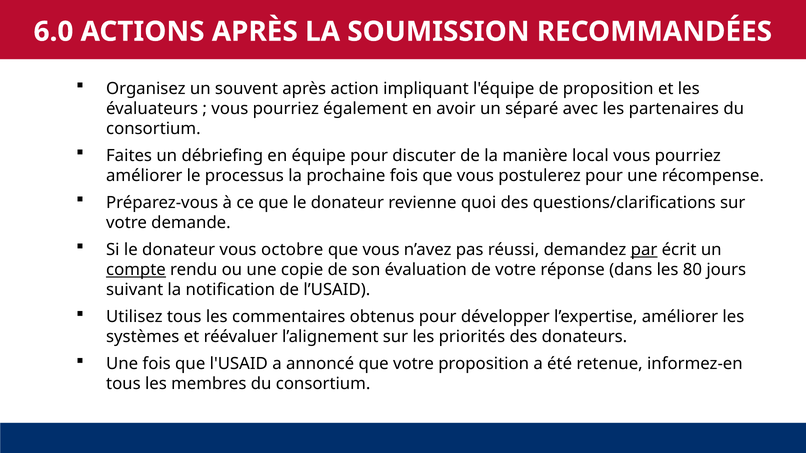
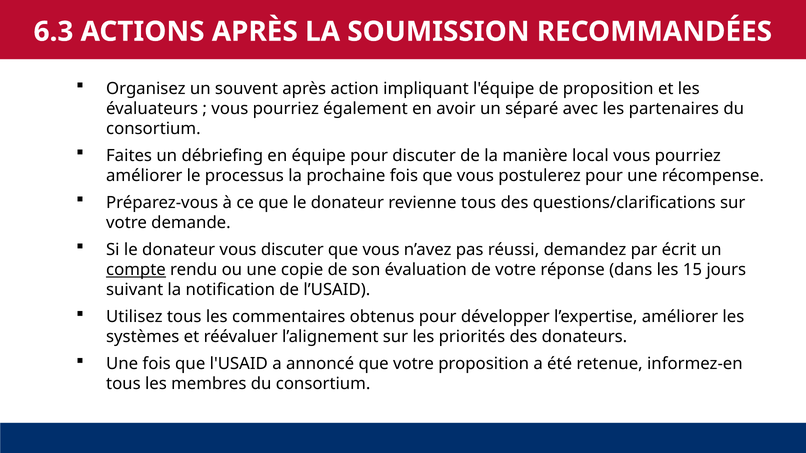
6.0: 6.0 -> 6.3 (53, 32)
revienne quoi: quoi -> tous (479, 203)
vous octobre: octobre -> discuter (292, 250)
par underline: present -> none (644, 250)
80: 80 -> 15 (692, 270)
